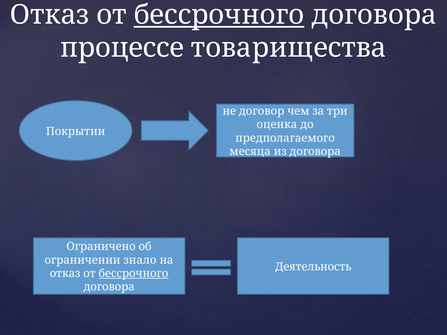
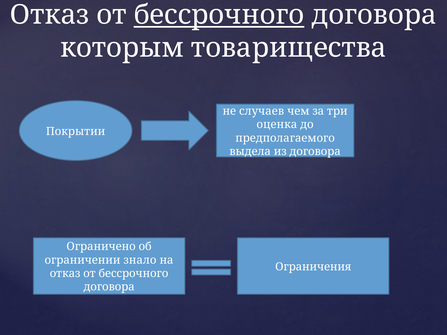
процессе: процессе -> которым (122, 48)
договор: договор -> случаев (262, 111)
месяца: месяца -> выдела (250, 152)
Деятельность: Деятельность -> Ограничения (313, 267)
бессрочного underline: present -> none (133, 274)
